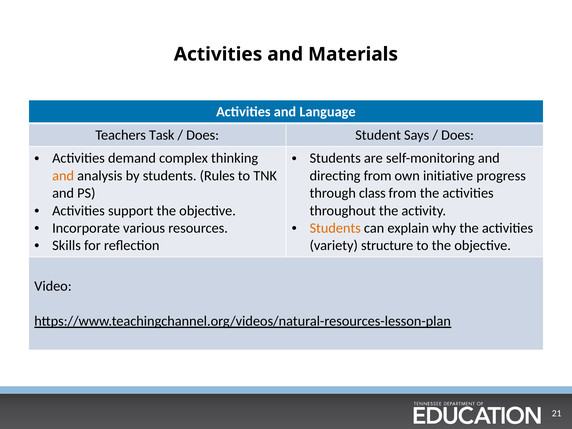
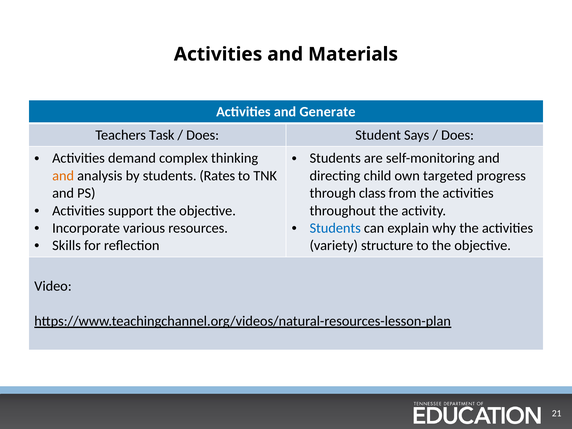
Language: Language -> Generate (327, 112)
Rules: Rules -> Rates (217, 176)
directing from: from -> child (378, 176)
initiative: initiative -> targeted (448, 176)
Students colour: orange -> blue (335, 228)
